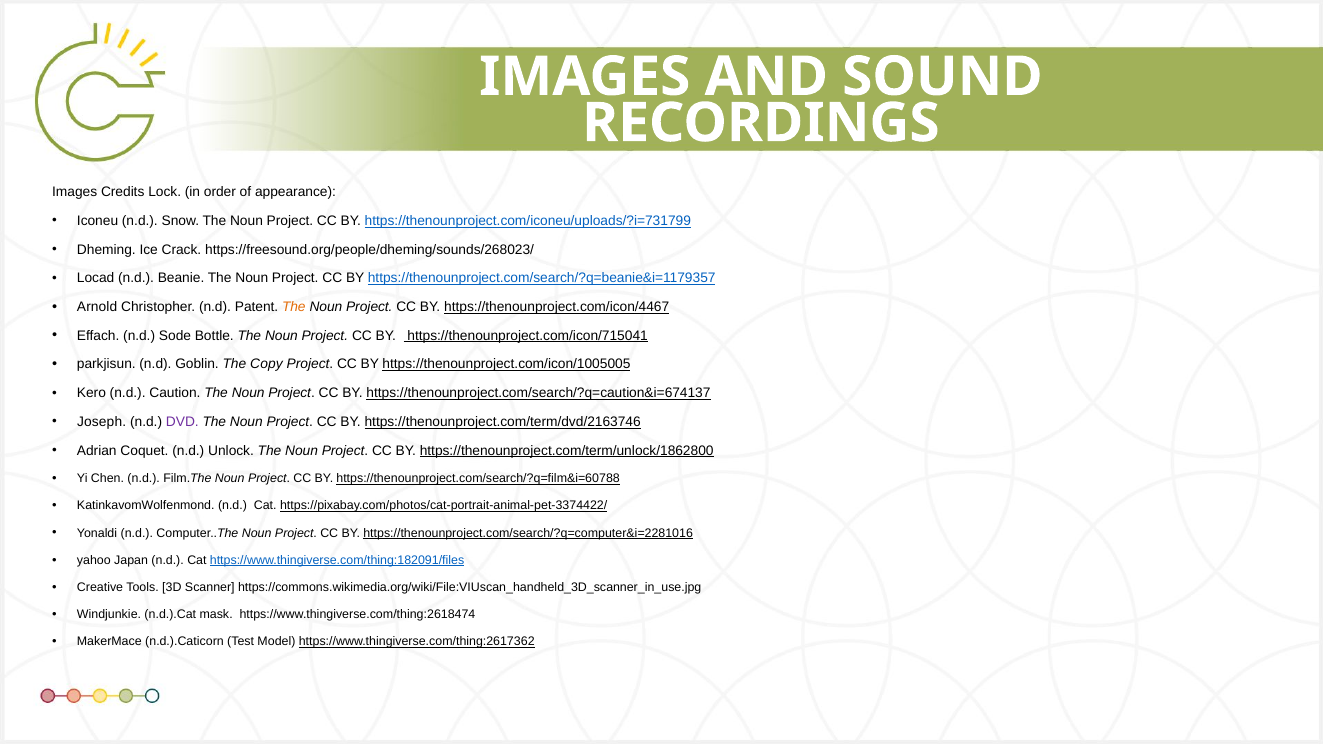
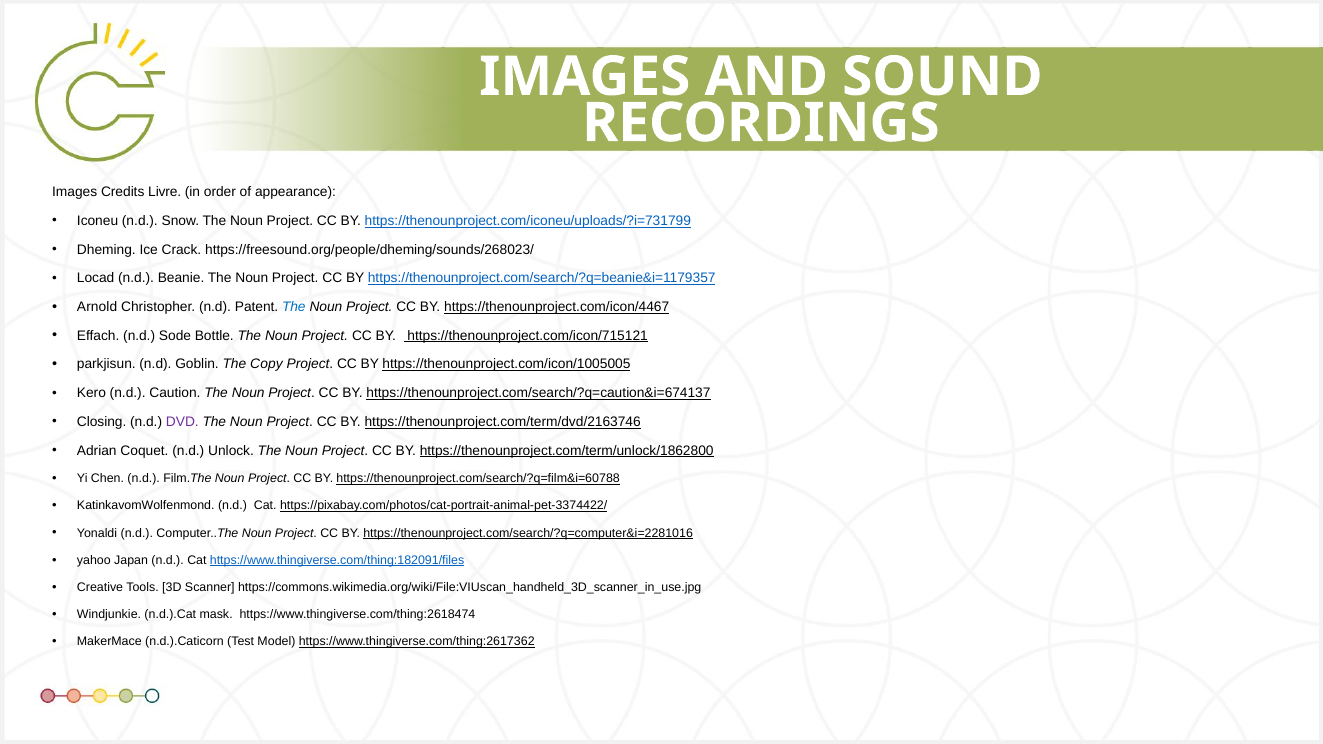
Lock: Lock -> Livre (165, 192)
The colour: orange -> blue (294, 307)
https://thenounproject.com/icon/715041: https://thenounproject.com/icon/715041 -> https://thenounproject.com/icon/715121 (528, 336)
Joseph: Joseph -> Closing (102, 422)
